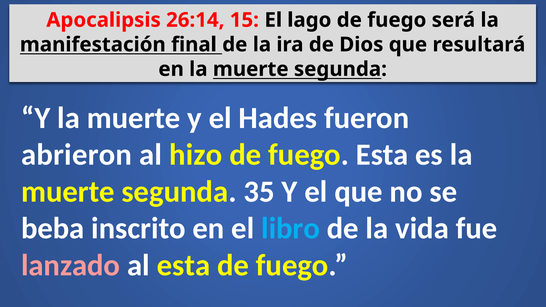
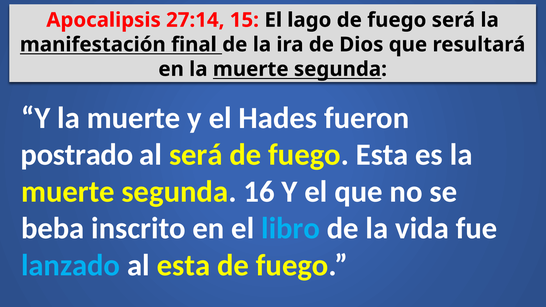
26:14: 26:14 -> 27:14 (195, 20)
abrieron: abrieron -> postrado (77, 155)
al hizo: hizo -> será (196, 155)
35: 35 -> 16 (259, 192)
lanzado colour: pink -> light blue (71, 265)
